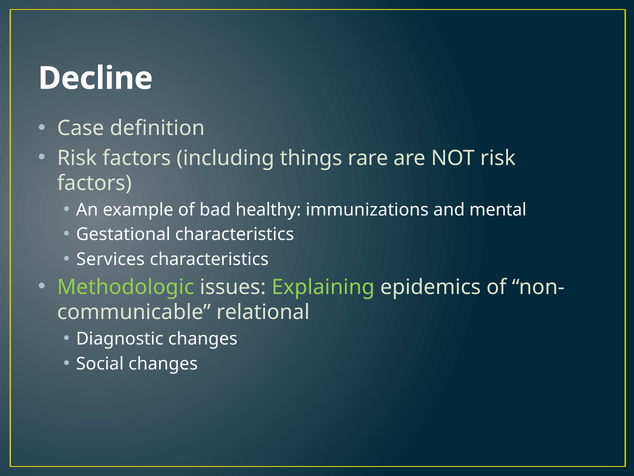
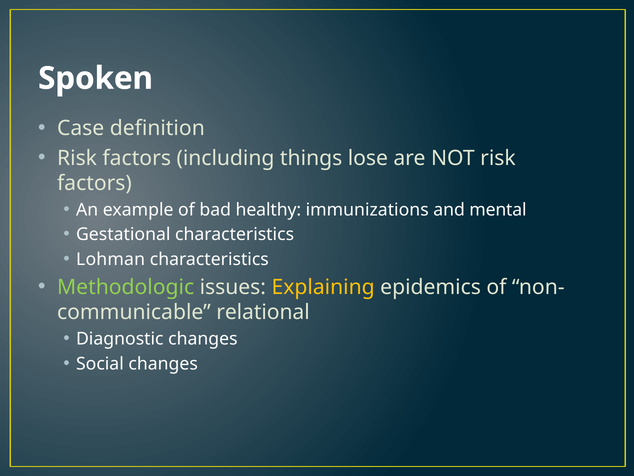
Decline: Decline -> Spoken (96, 78)
rare: rare -> lose (368, 158)
Services: Services -> Lohman (111, 259)
Explaining colour: light green -> yellow (323, 287)
